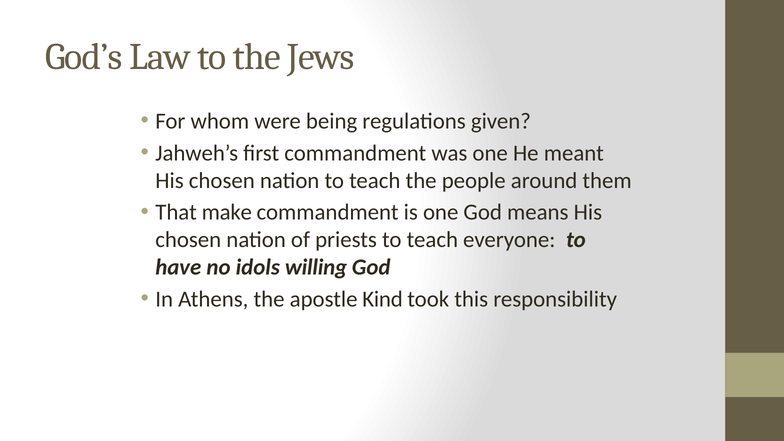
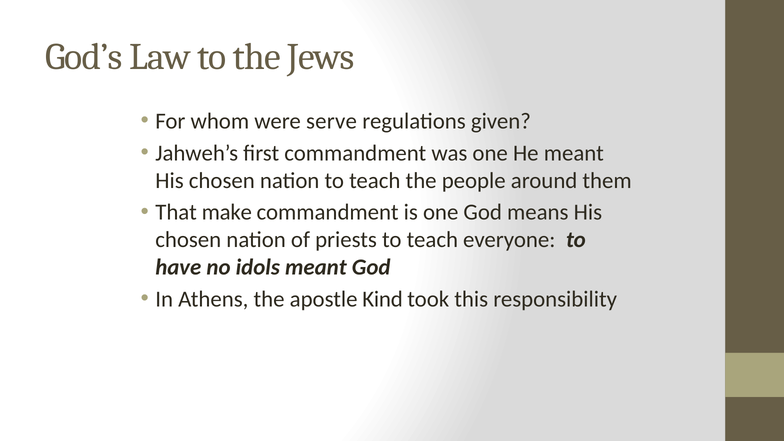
being: being -> serve (332, 121)
idols willing: willing -> meant (316, 267)
